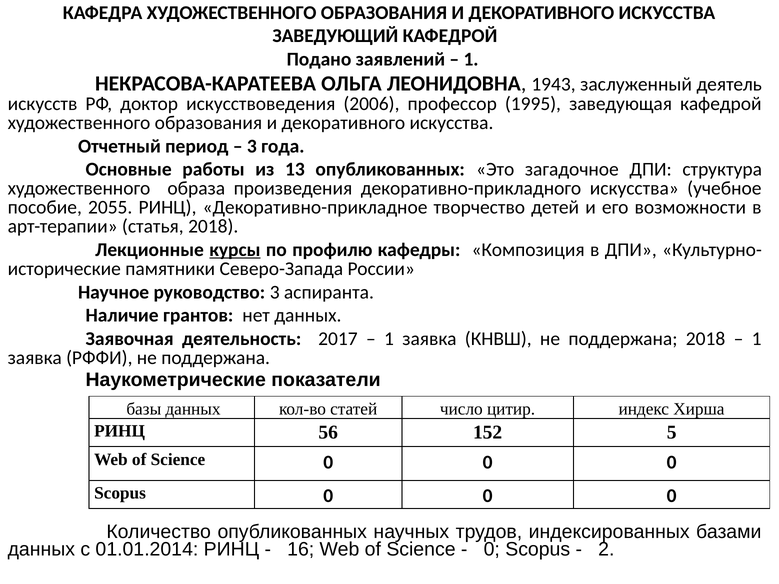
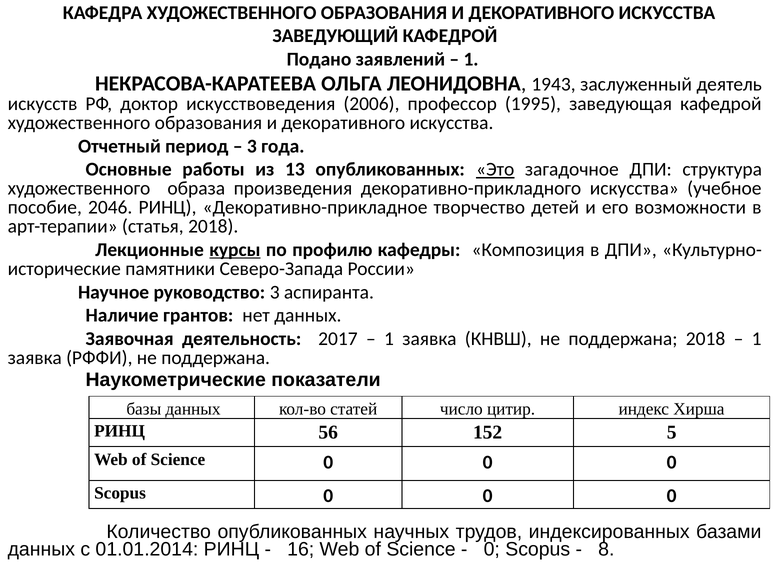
Это underline: none -> present (495, 169)
2055: 2055 -> 2046 (110, 208)
2: 2 -> 8 (606, 550)
